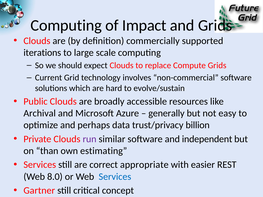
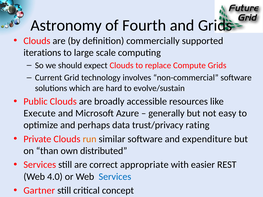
Computing: Computing -> Astronomy (66, 25)
Impact: Impact -> Fourth (144, 25)
Archival: Archival -> Execute (40, 113)
billion: billion -> rating (198, 125)
run colour: purple -> orange (90, 139)
independent: independent -> expenditure (207, 139)
estimating: estimating -> distributed (104, 151)
8.0: 8.0 -> 4.0 (55, 177)
